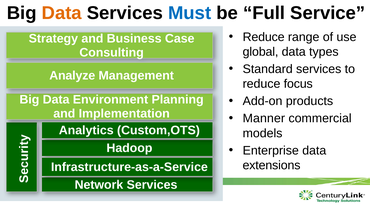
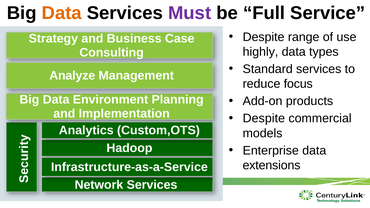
Must colour: blue -> purple (190, 13)
Reduce: Reduce -> Despite (264, 37)
global: global -> highly (260, 52)
Manner: Manner -> Despite (264, 118)
